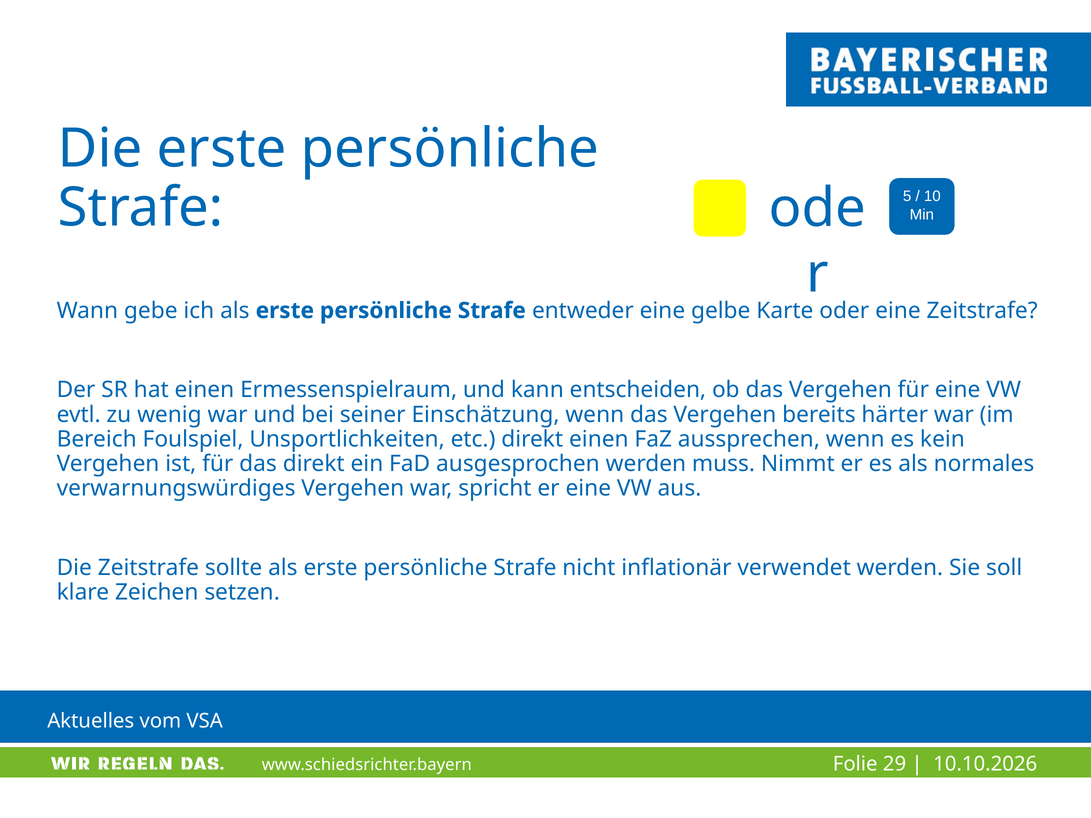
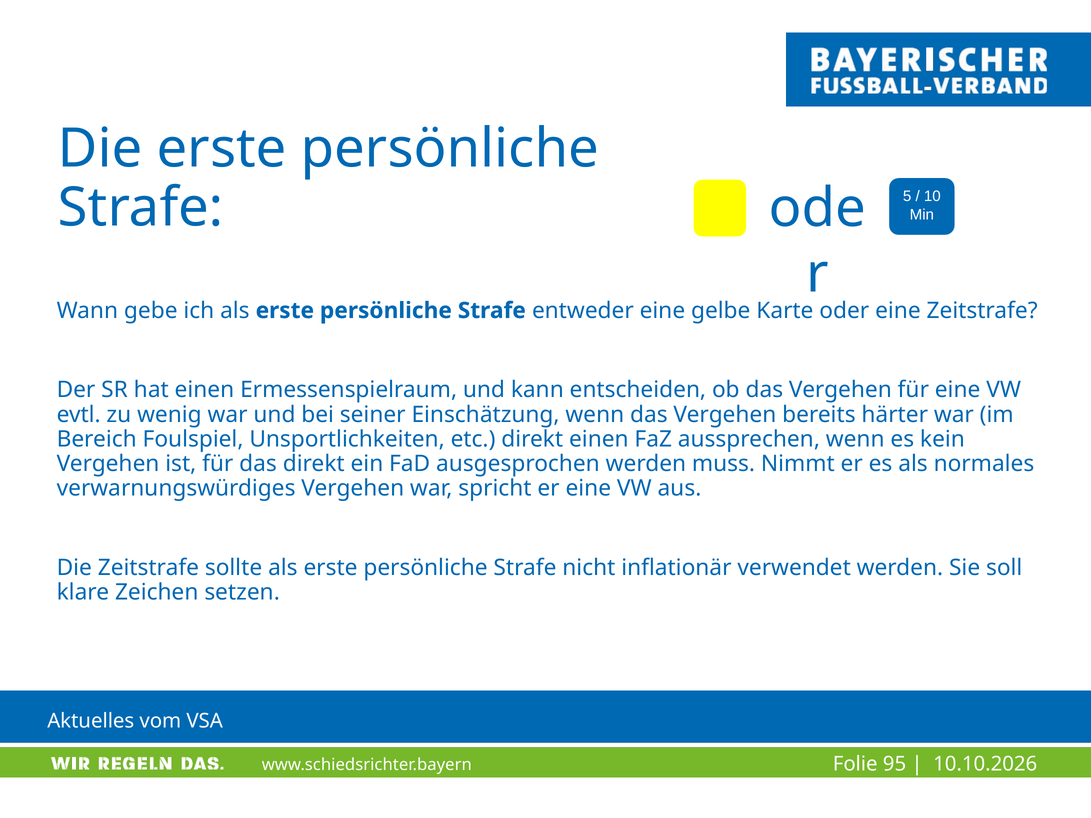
29: 29 -> 95 (895, 764)
